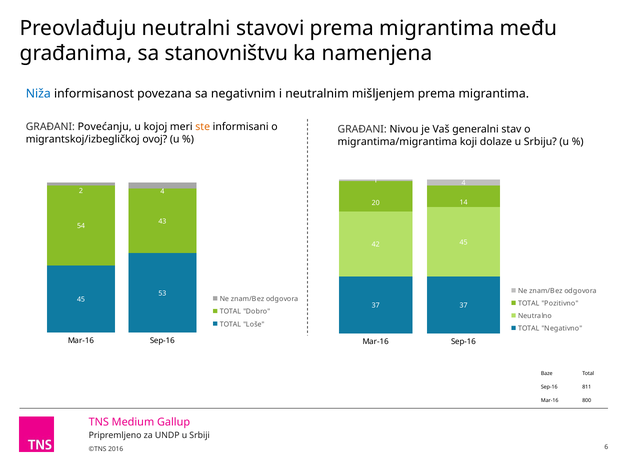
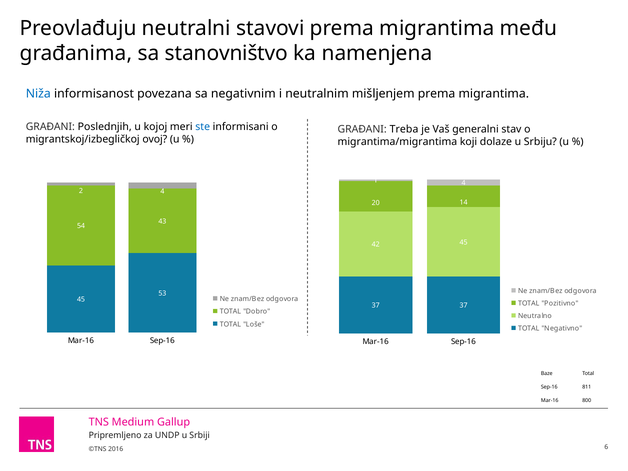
stanovništvu: stanovništvu -> stanovništvo (226, 53)
Povećanju: Povećanju -> Poslednjih (105, 127)
ste colour: orange -> blue (203, 127)
Nivou: Nivou -> Treba (404, 129)
